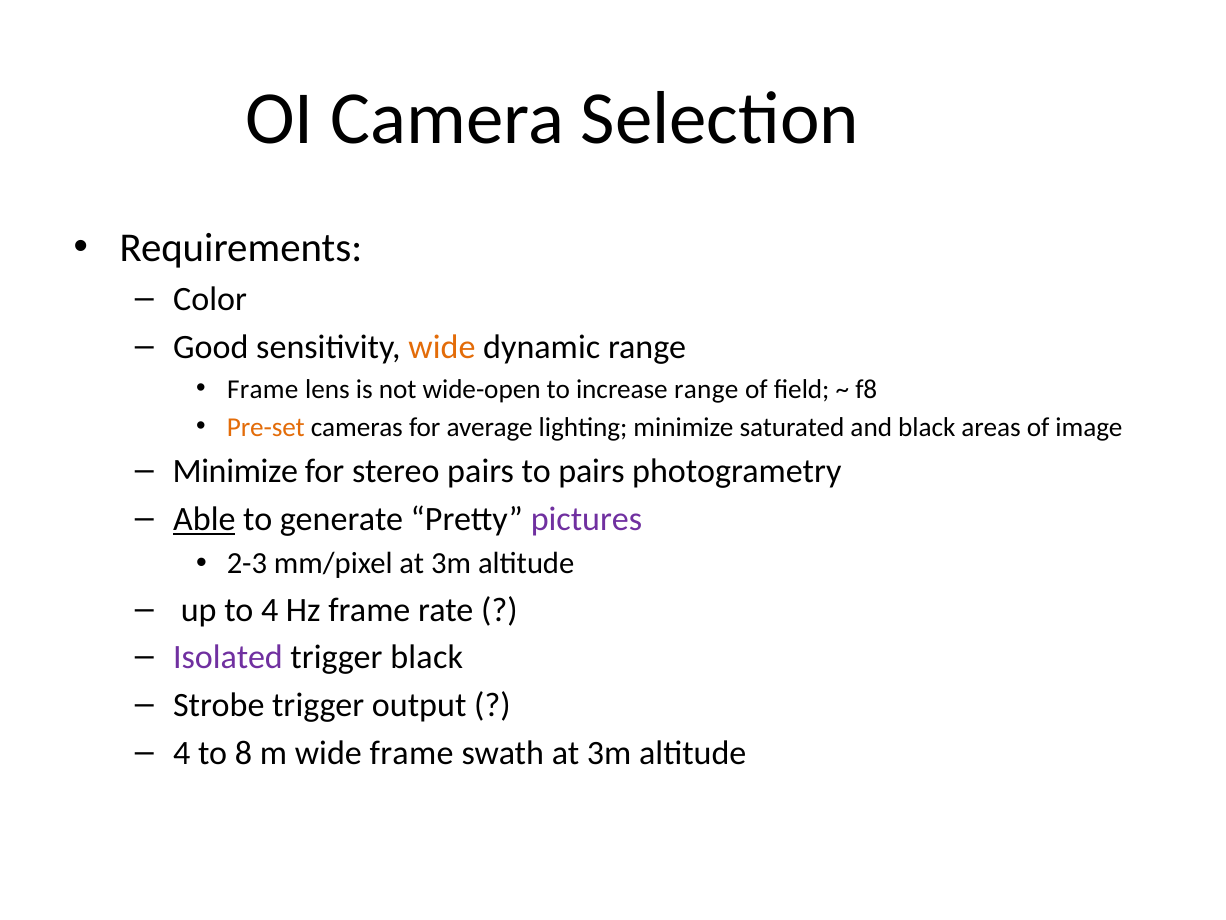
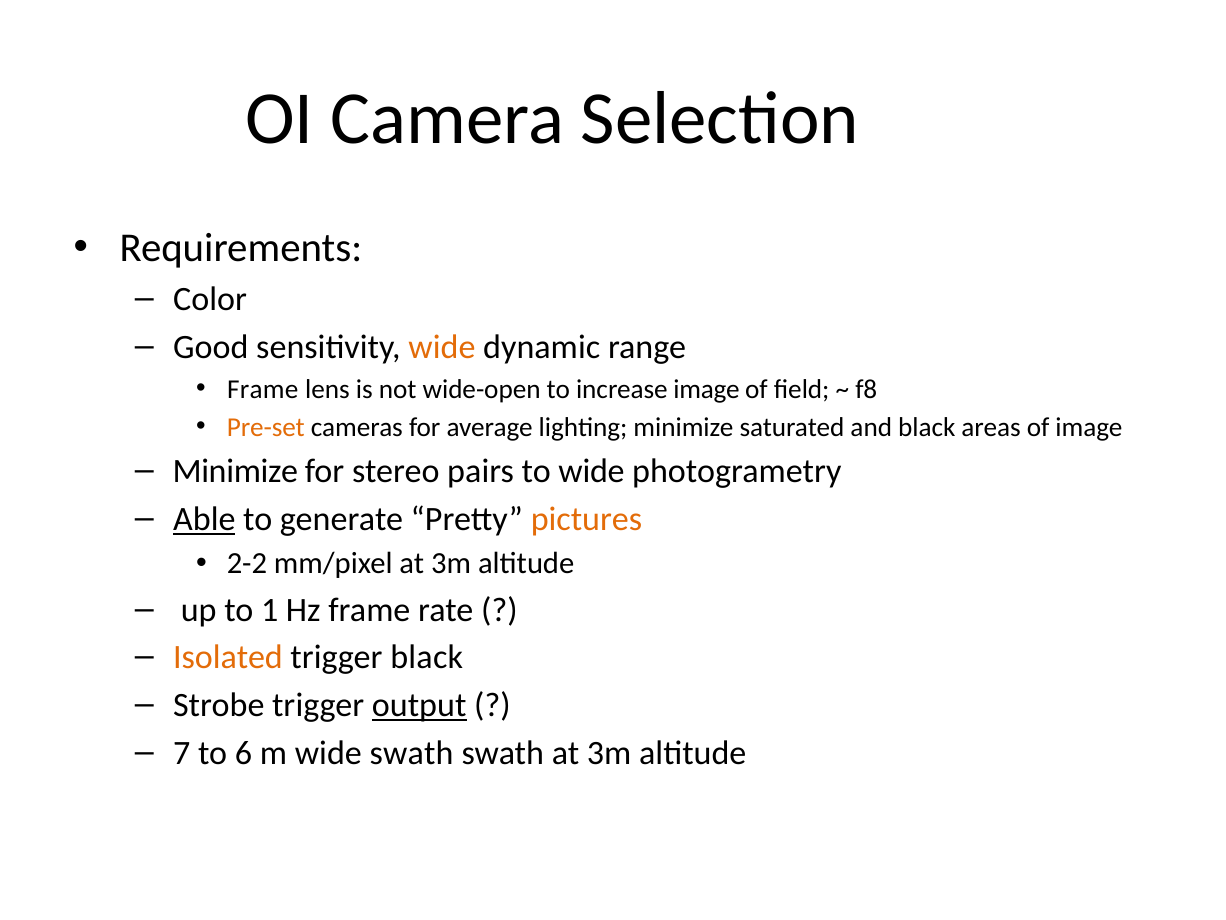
increase range: range -> image (707, 389)
to pairs: pairs -> wide (592, 471)
pictures colour: purple -> orange (586, 519)
2-3: 2-3 -> 2-2 (247, 563)
to 4: 4 -> 1 (270, 609)
Isolated colour: purple -> orange (228, 657)
output underline: none -> present (419, 705)
4: 4 -> 7 (182, 753)
8: 8 -> 6 (243, 753)
wide frame: frame -> swath (412, 753)
